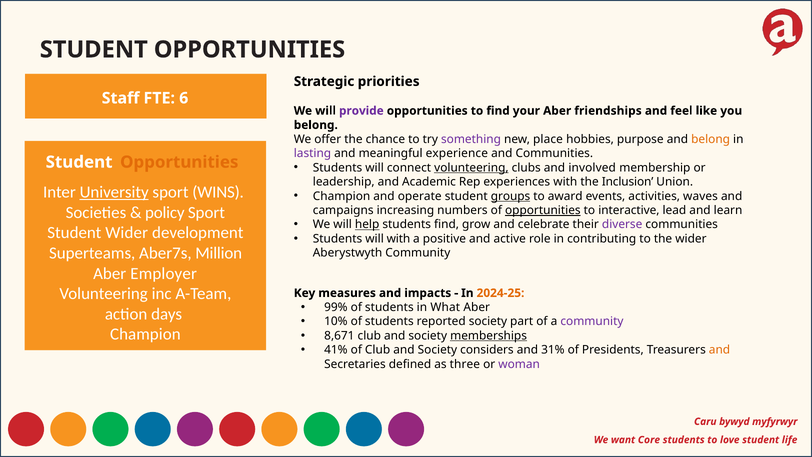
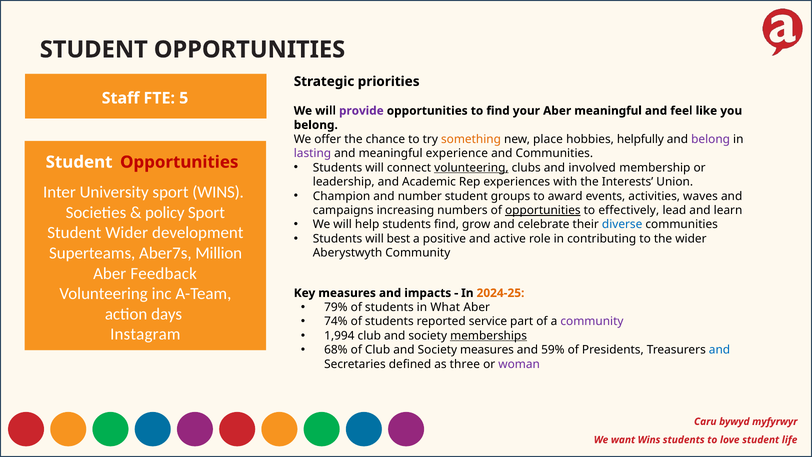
6: 6 -> 5 (184, 98)
Aber friendships: friendships -> meaningful (608, 111)
something colour: purple -> orange (471, 139)
purpose: purpose -> helpfully (640, 139)
belong colour: orange -> purple (711, 139)
Opportunities colour: orange -> red (179, 162)
Inclusion: Inclusion -> Interests (628, 182)
University underline: present -> none (114, 192)
operate: operate -> number (420, 196)
groups underline: present -> none (510, 196)
interactive: interactive -> effectively (629, 210)
help underline: present -> none (367, 224)
diverse colour: purple -> blue (622, 224)
will with: with -> best (398, 239)
Employer: Employer -> Feedback (164, 273)
99%: 99% -> 79% (336, 307)
10%: 10% -> 74% (336, 321)
reported society: society -> service (488, 321)
Champion: Champion -> Instagram (145, 334)
8,671: 8,671 -> 1,994 (339, 336)
41%: 41% -> 68% (336, 350)
Society considers: considers -> measures (487, 350)
31%: 31% -> 59% (553, 350)
and colour: orange -> blue (720, 350)
Core: Core -> Wins (649, 440)
